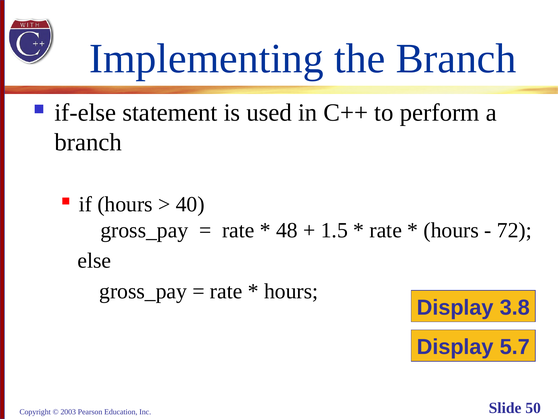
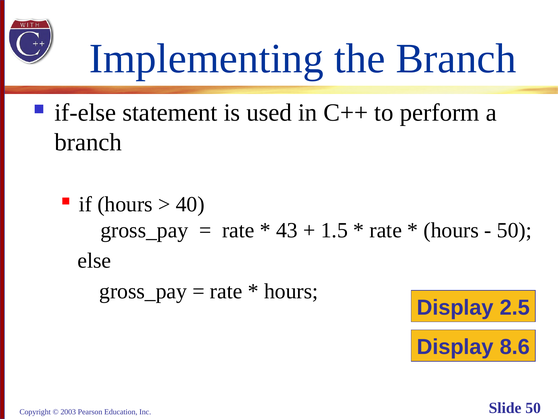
48: 48 -> 43 (287, 230)
72: 72 -> 50 (514, 230)
3.8: 3.8 -> 2.5 (515, 307)
5.7: 5.7 -> 8.6 (515, 347)
